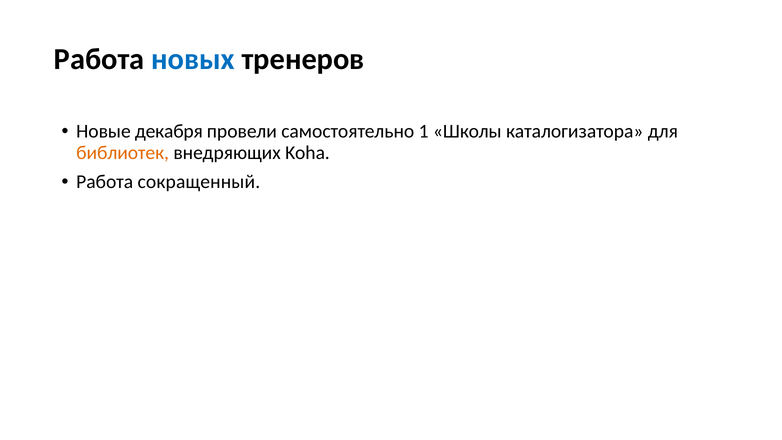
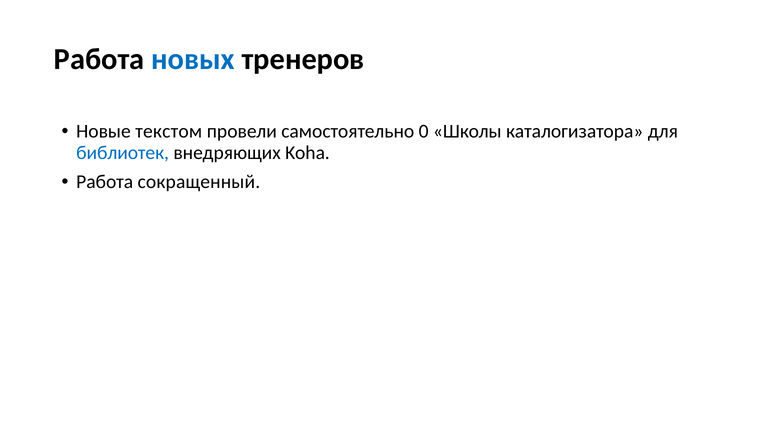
декабря: декабря -> текстом (169, 131)
1: 1 -> 0 (424, 131)
библиотек colour: orange -> blue (123, 153)
